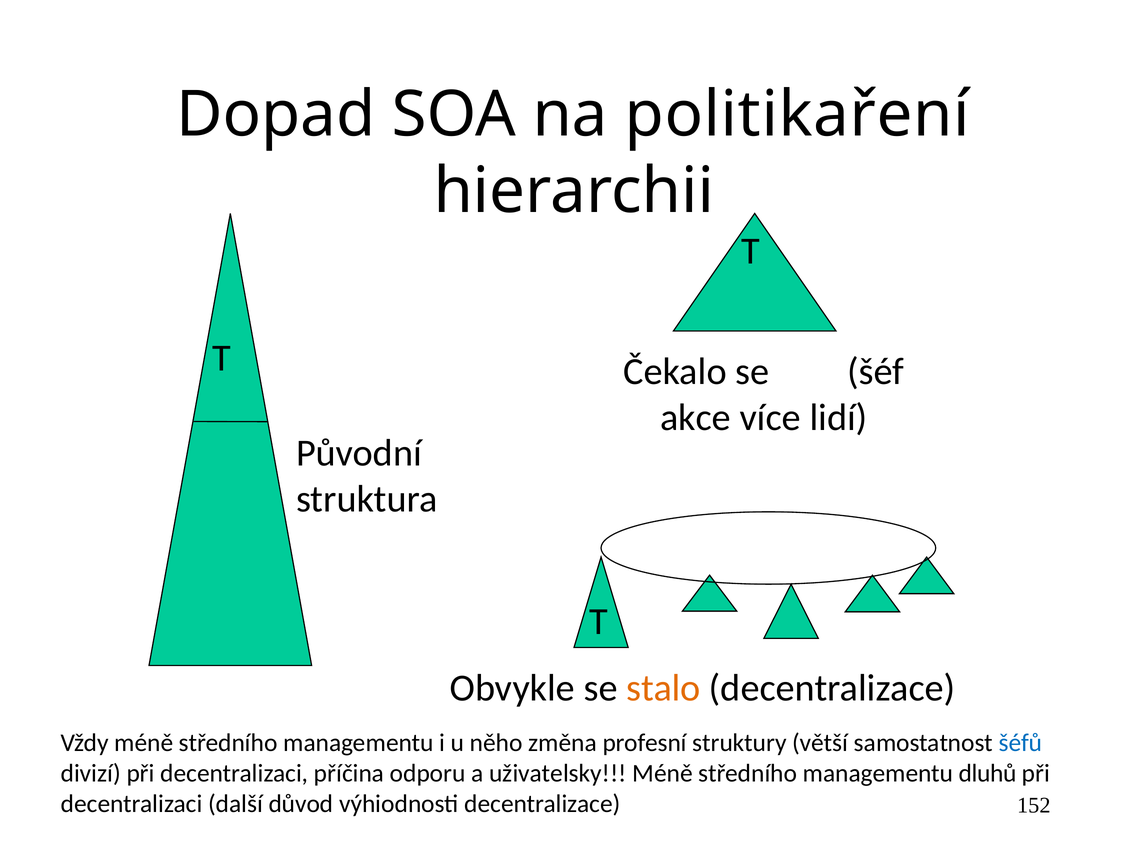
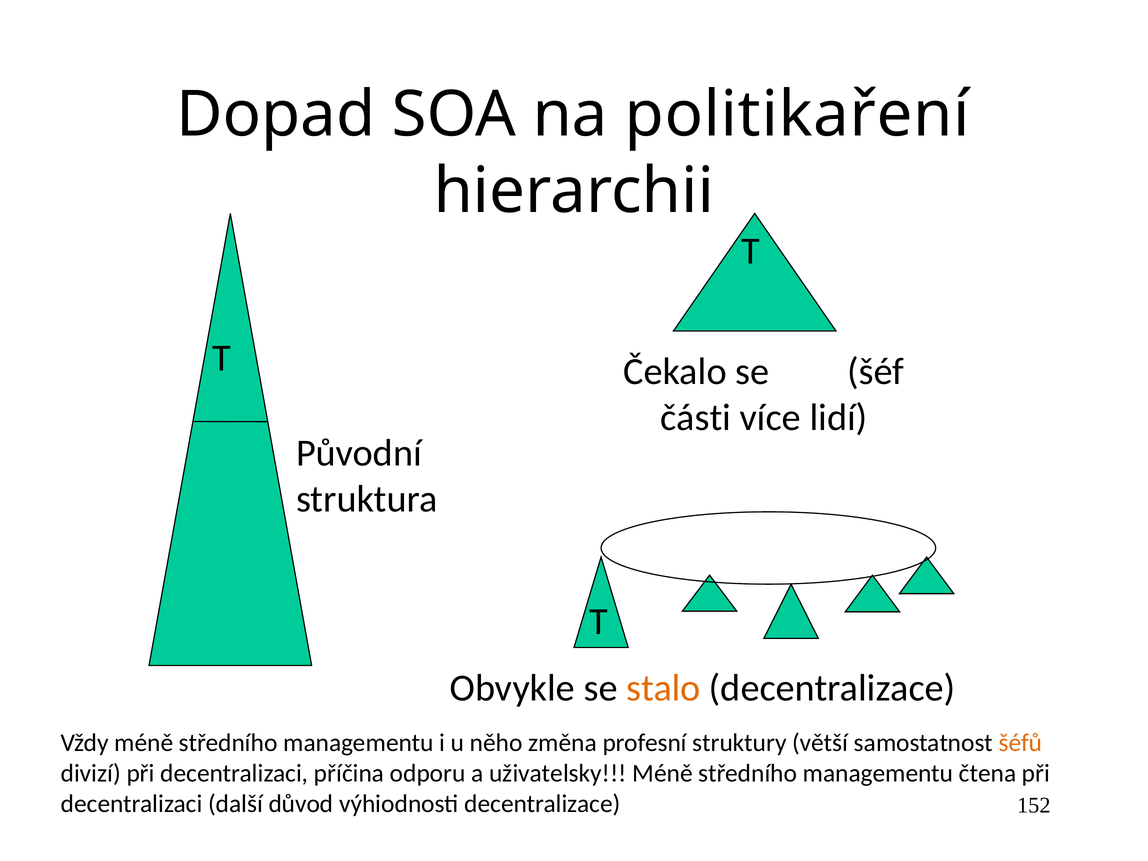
akce: akce -> části (696, 417)
šéfů colour: blue -> orange (1020, 743)
dluhů: dluhů -> čtena (988, 773)
